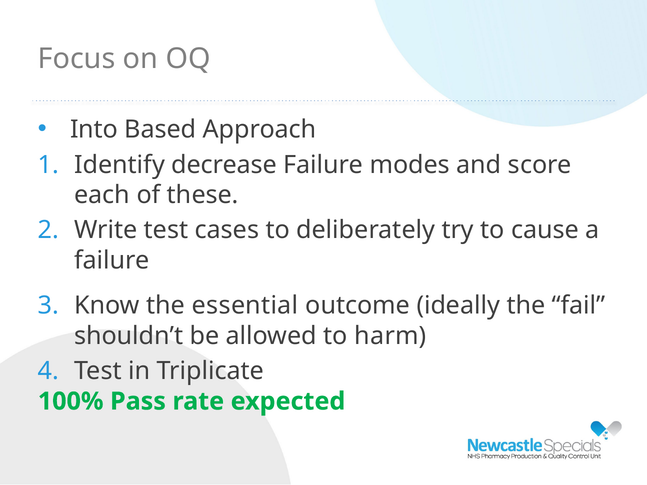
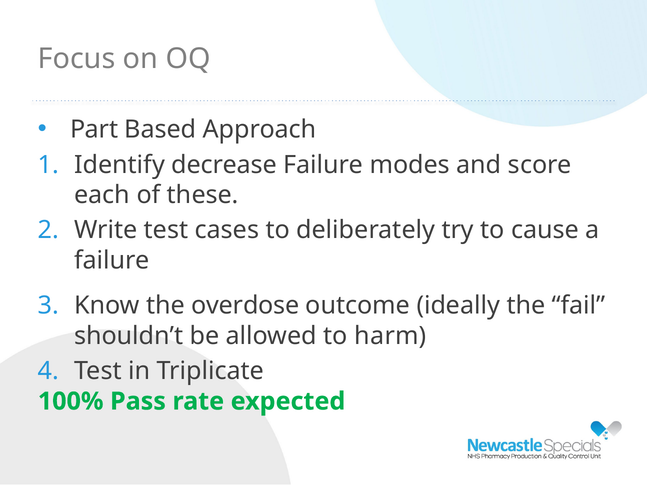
Into: Into -> Part (94, 130)
essential: essential -> overdose (245, 306)
